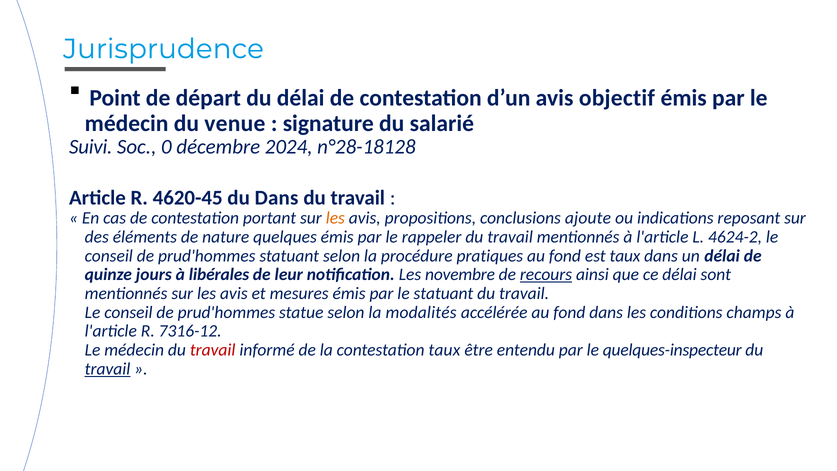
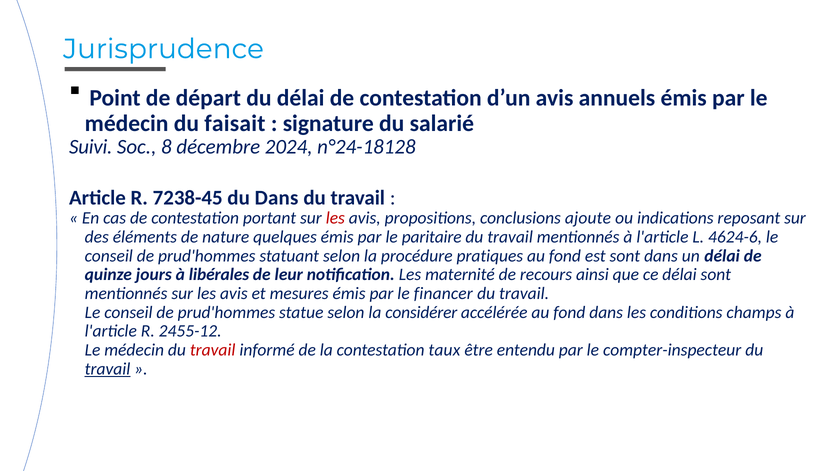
objectif: objectif -> annuels (617, 98)
venue: venue -> faisait (235, 123)
0: 0 -> 8 (166, 147)
n°28-18128: n°28-18128 -> n°24-18128 (366, 147)
4620-45: 4620-45 -> 7238-45 (188, 198)
les colour: orange -> red (335, 218)
rappeler: rappeler -> paritaire (432, 237)
4624-2: 4624-2 -> 4624-6 (735, 237)
est taux: taux -> sont (625, 256)
novembre: novembre -> maternité (460, 275)
recours underline: present -> none (546, 275)
le statuant: statuant -> financer (443, 293)
modalités: modalités -> considérer (421, 312)
7316-12: 7316-12 -> 2455-12 (190, 331)
quelques-inspecteur: quelques-inspecteur -> compter-inspecteur (672, 350)
